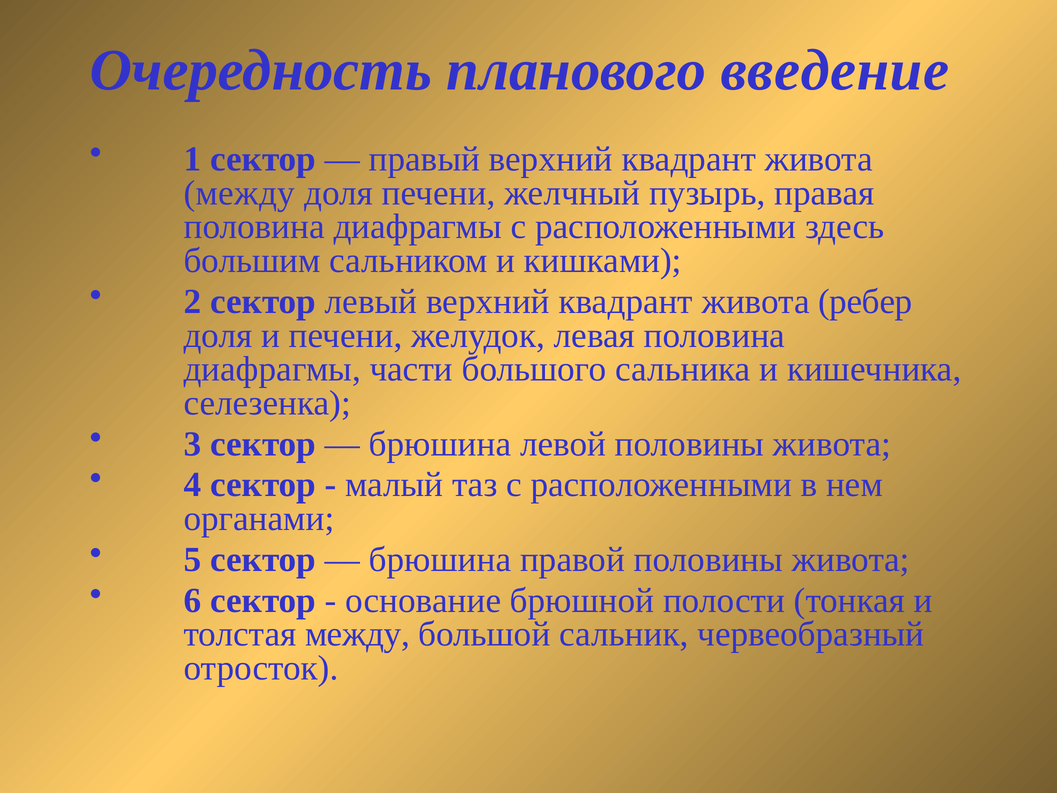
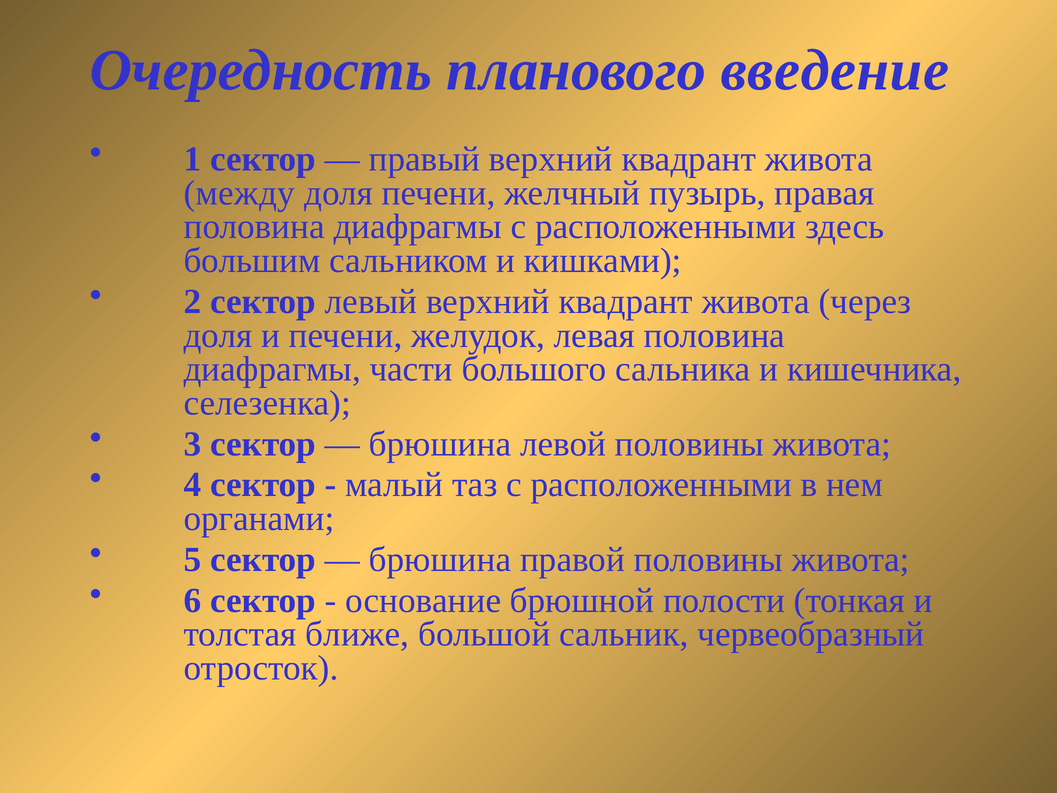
ребер: ребер -> через (865, 301)
толстая между: между -> ближе (357, 634)
